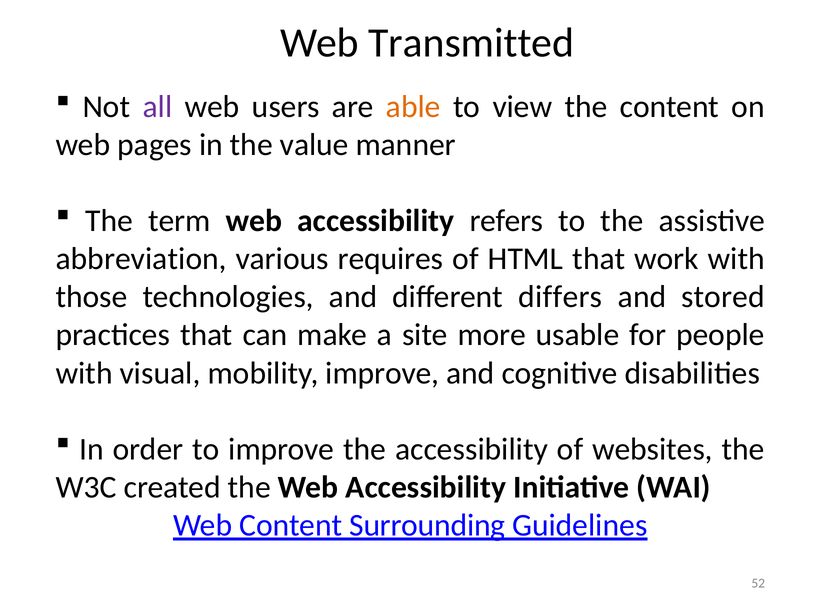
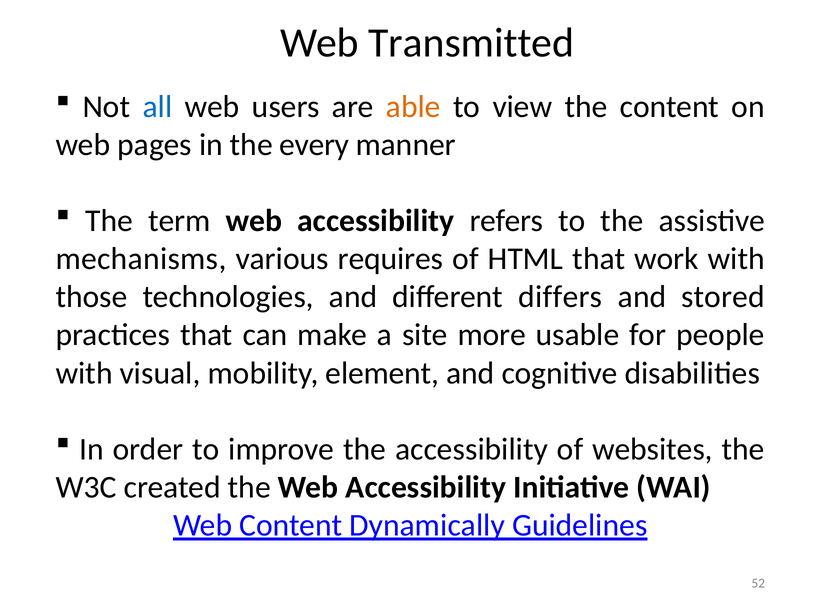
all colour: purple -> blue (157, 107)
value: value -> every (314, 145)
abbreviation: abbreviation -> mechanisms (141, 259)
mobility improve: improve -> element (382, 373)
Surrounding: Surrounding -> Dynamically (427, 525)
